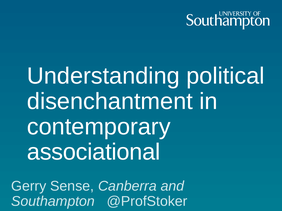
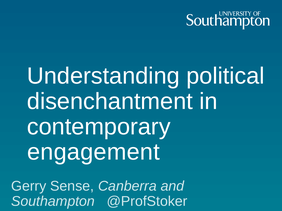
associational: associational -> engagement (93, 152)
